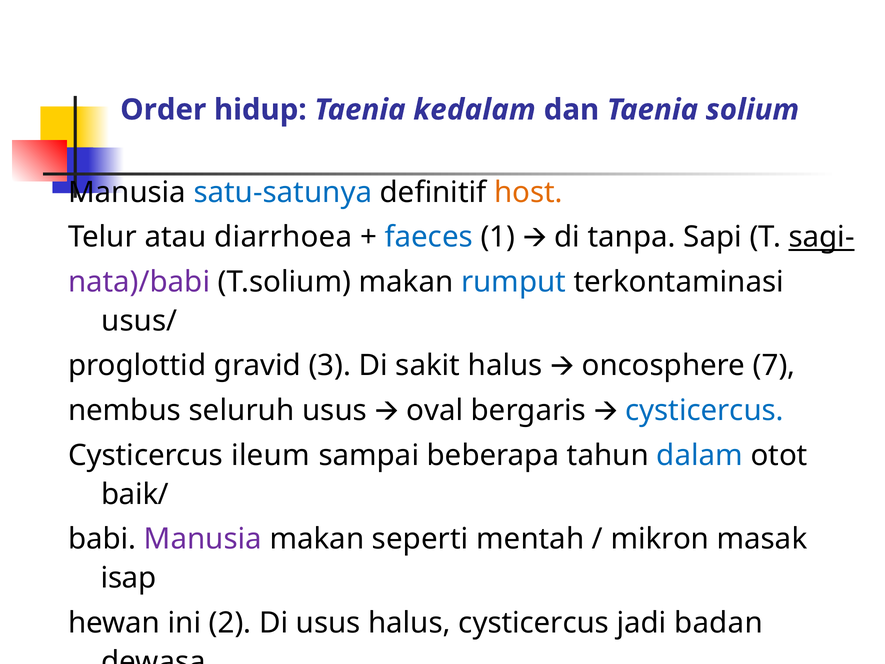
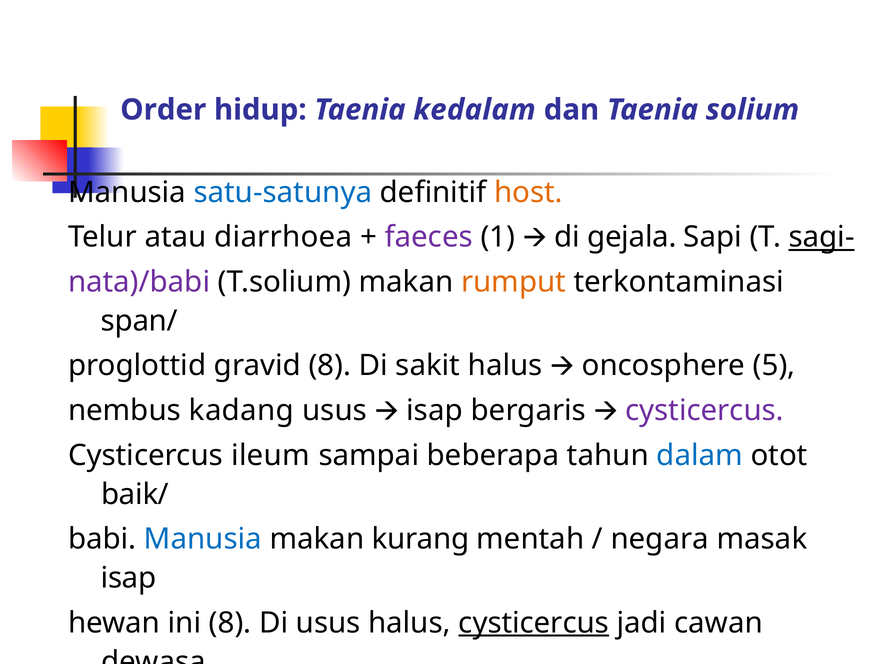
faeces colour: blue -> purple (429, 237)
tanpa: tanpa -> gejala (632, 237)
rumput colour: blue -> orange (514, 282)
usus/: usus/ -> span/ (139, 321)
gravid 3: 3 -> 8 (330, 366)
oncosphere 7: 7 -> 5 (774, 366)
seluruh: seluruh -> kadang (241, 410)
usus oval: oval -> isap (435, 410)
cysticercus colour: blue -> purple (704, 410)
Manusia colour: purple -> blue (203, 539)
seperti: seperti -> kurang (420, 539)
mikron: mikron -> negara (660, 539)
ini 2: 2 -> 8 (230, 623)
cysticercus underline: none -> present (534, 623)
badan: badan -> cawan (719, 623)
